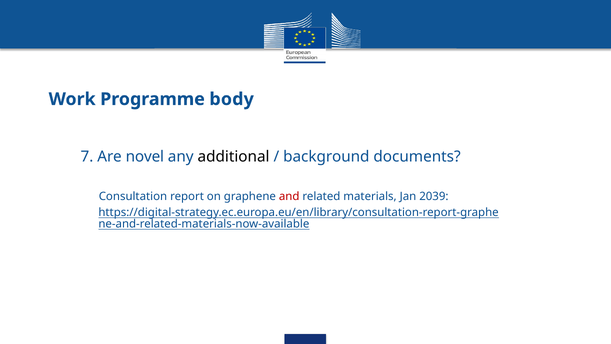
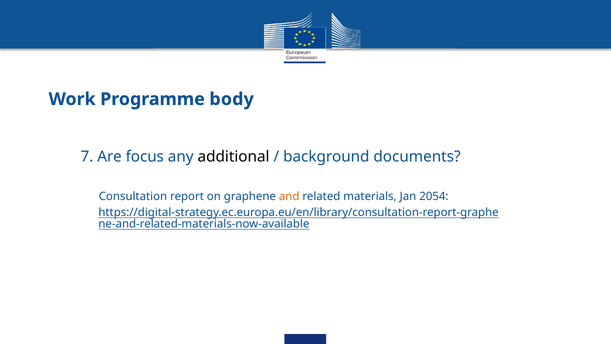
novel: novel -> focus (145, 157)
and colour: red -> orange (289, 196)
2039: 2039 -> 2054 (434, 196)
